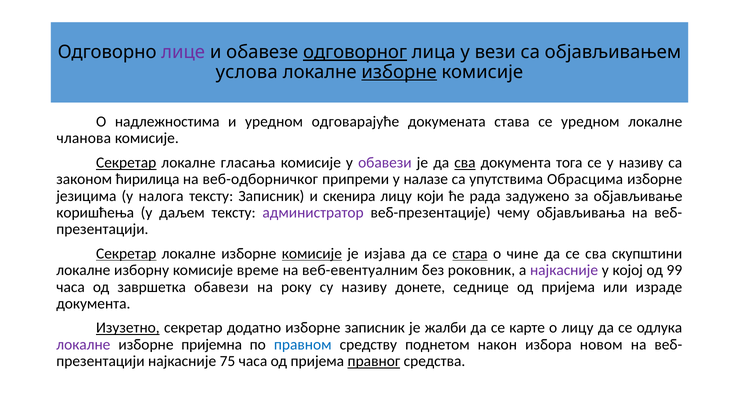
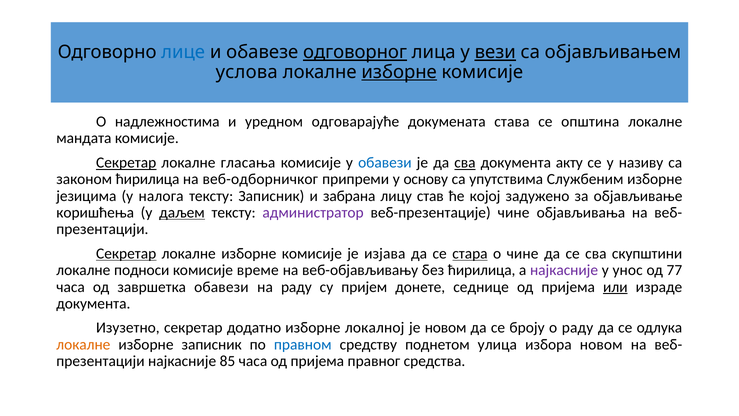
лице colour: purple -> blue (183, 52)
вези underline: none -> present (495, 52)
се уредном: уредном -> општина (590, 122)
чланова: чланова -> мандата (84, 138)
обавези colour: purple -> blue (385, 163)
тога: тога -> акту (569, 163)
налазе: налазе -> основу (426, 179)
Обрасцима: Обрасцима -> Службеним (585, 179)
скенира: скенира -> забрана (349, 196)
који: који -> став (430, 196)
рада: рада -> којој (485, 196)
даљем underline: none -> present (182, 212)
веб-презентације чему: чему -> чине (514, 212)
комисије underline: present -> none (312, 253)
изборну: изборну -> подноси (142, 270)
веб-евентуалним: веб-евентуалним -> веб-објављивању (360, 270)
без роковник: роковник -> ћирилица (482, 270)
којој: којој -> унос (628, 270)
99: 99 -> 77 (674, 270)
на року: року -> раду (296, 287)
су називу: називу -> пријем (364, 287)
или underline: none -> present (615, 287)
Изузетно underline: present -> none (128, 328)
изборне записник: записник -> локалној (375, 328)
је жалби: жалби -> новом (446, 328)
карте: карте -> броју (527, 328)
о лицу: лицу -> раду (578, 328)
локалне colour: purple -> orange (83, 344)
изборне пријемна: пријемна -> записник (212, 344)
након: након -> улица (497, 344)
75: 75 -> 85 (227, 361)
правног underline: present -> none (374, 361)
